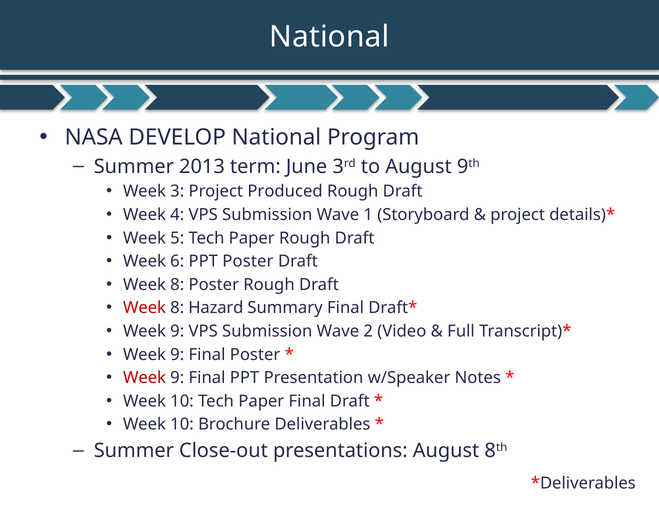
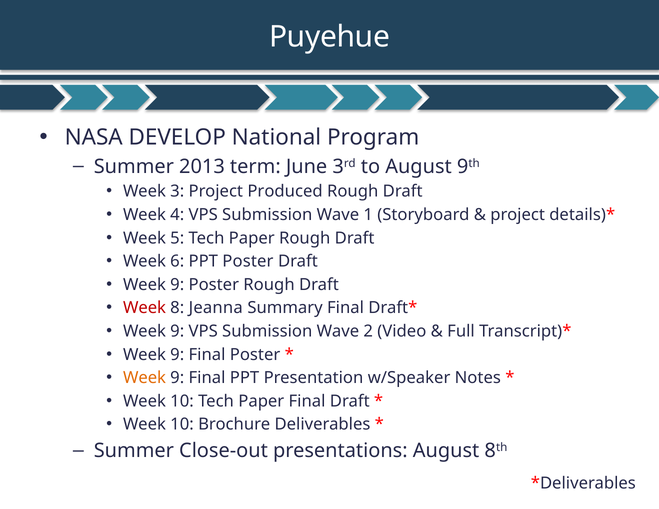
National: National -> Puyehue (330, 37)
8: 8 -> 9 (177, 285)
Hazard: Hazard -> Jeanna (216, 308)
Week colour: red -> orange (145, 378)
